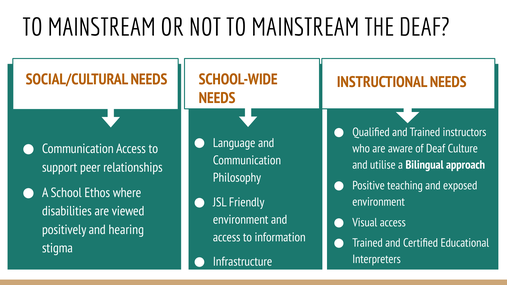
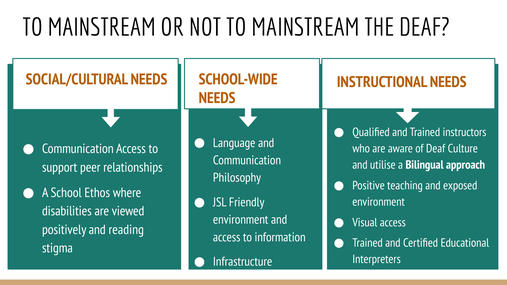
hearing: hearing -> reading (126, 230)
